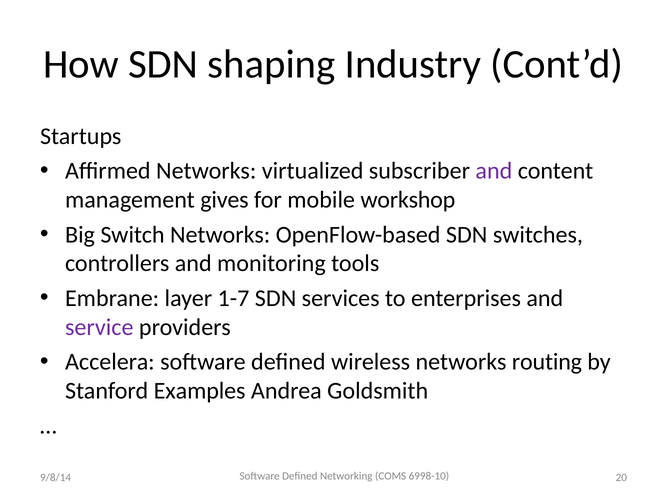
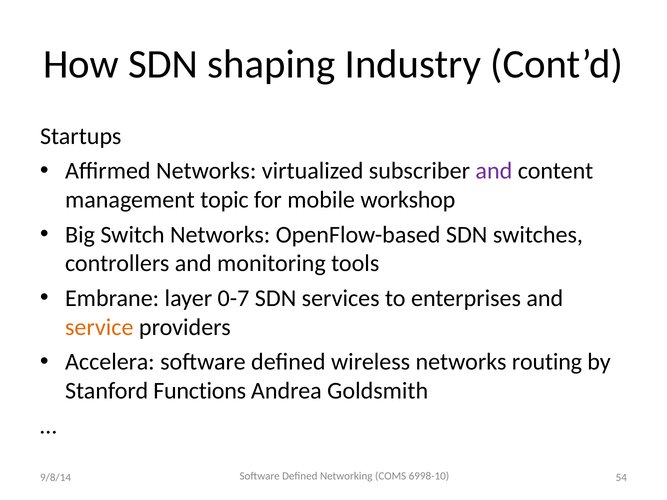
gives: gives -> topic (224, 200)
1-7: 1-7 -> 0-7 (233, 298)
service colour: purple -> orange (99, 327)
Examples: Examples -> Functions (200, 391)
20: 20 -> 54 (621, 478)
